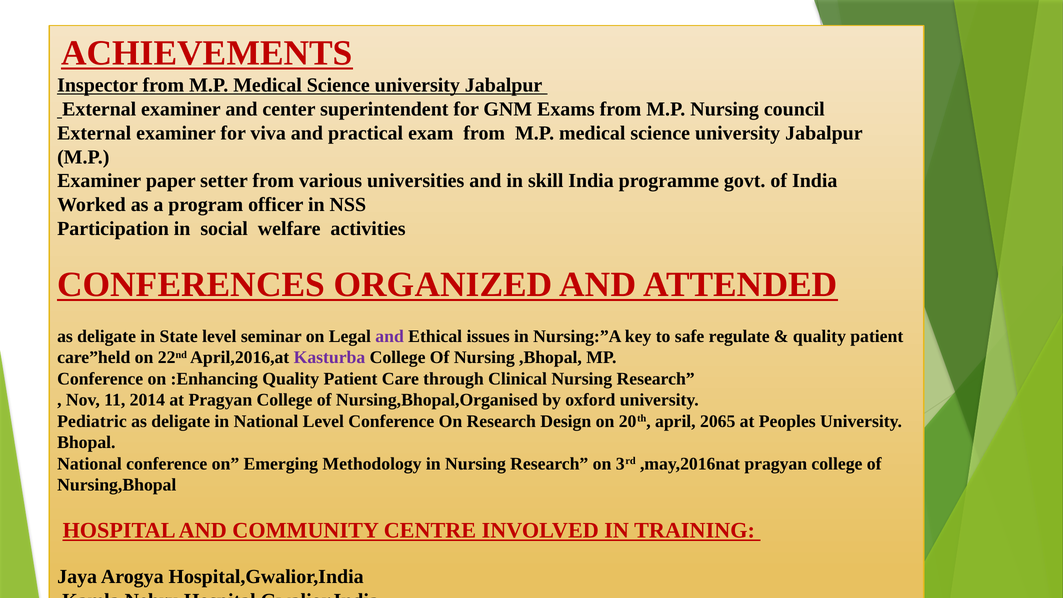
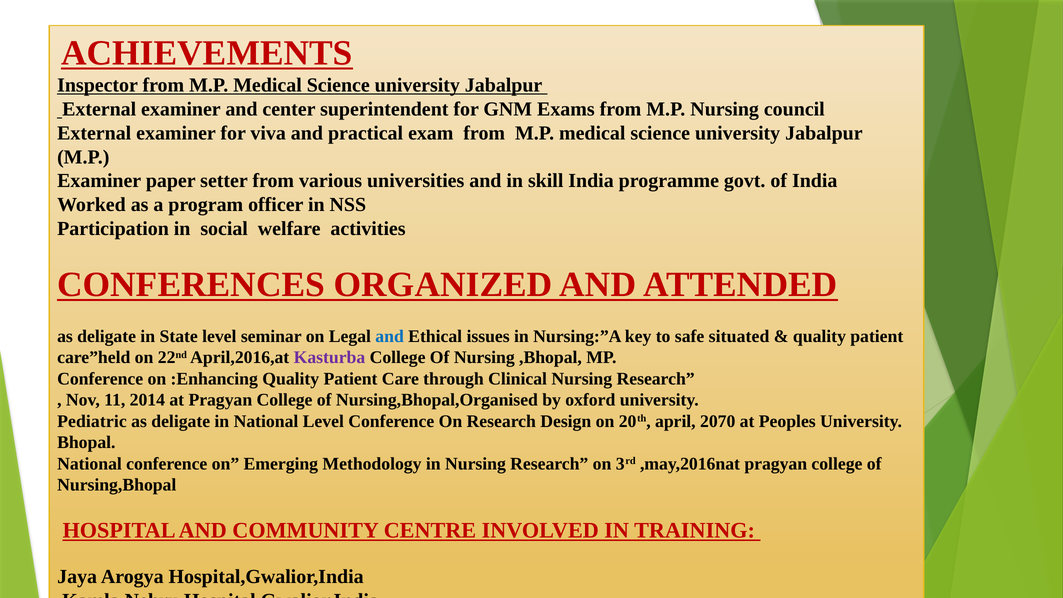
and colour: purple -> blue (390, 336)
regulate: regulate -> situated (739, 336)
2065: 2065 -> 2070 (718, 421)
